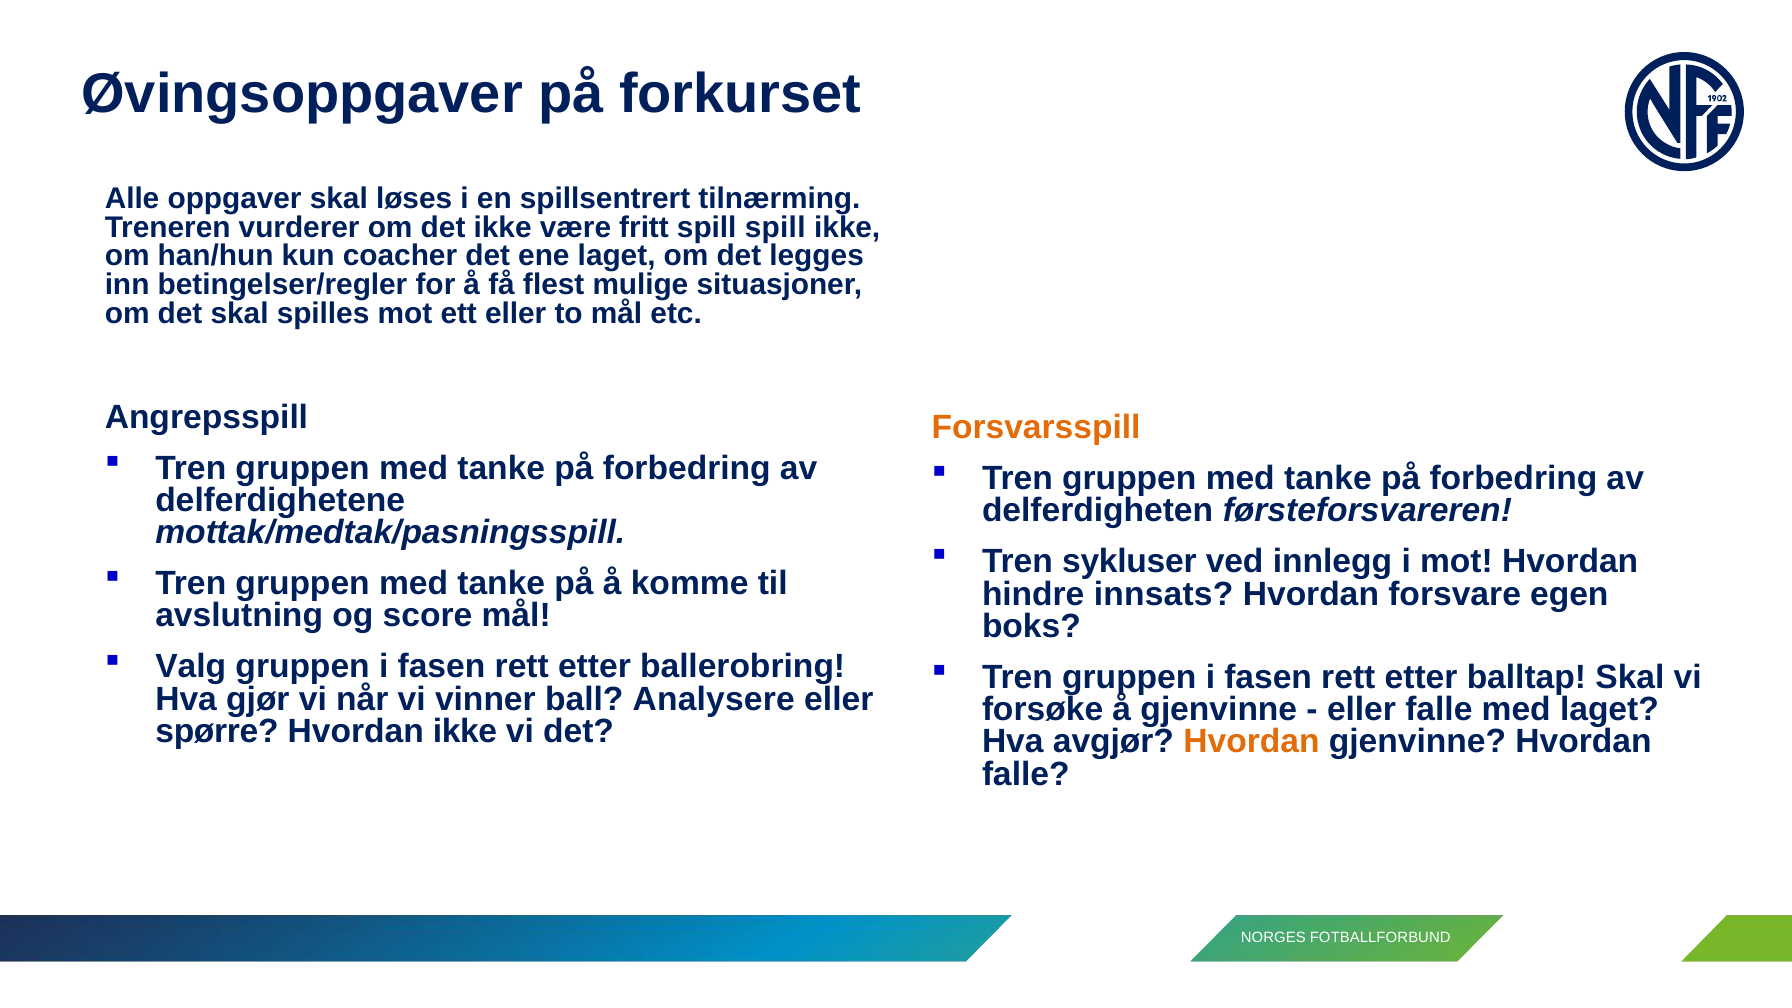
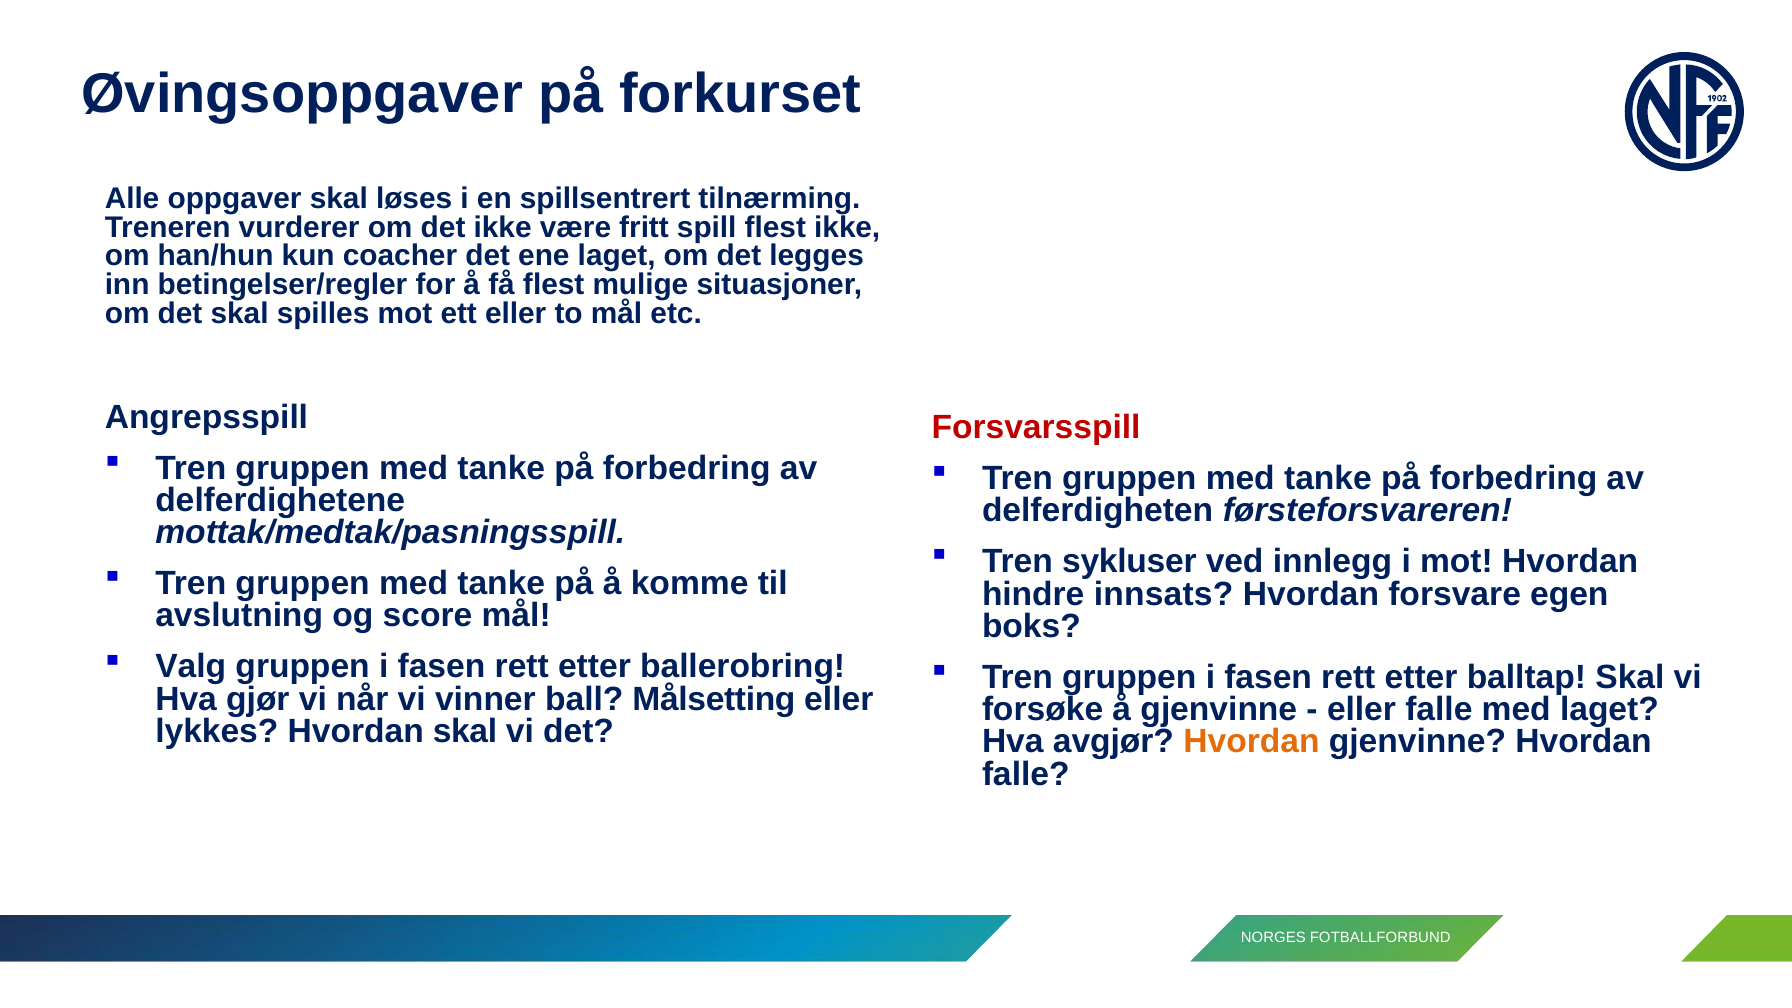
spill spill: spill -> flest (775, 227)
Forsvarsspill colour: orange -> red (1036, 427)
Analysere: Analysere -> Målsetting (714, 699)
spørre: spørre -> lykkes (217, 731)
Hvordan ikke: ikke -> skal (465, 731)
